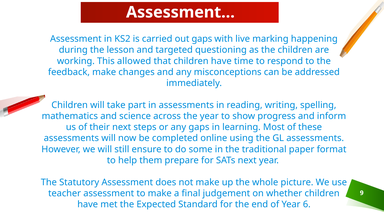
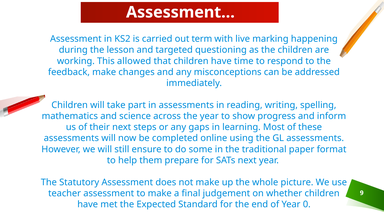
out gaps: gaps -> term (202, 39)
6: 6 -> 0 (307, 204)
